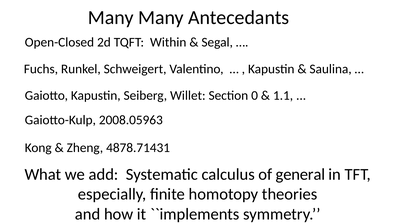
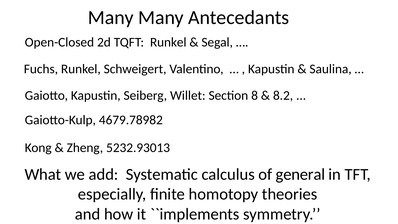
TQFT Within: Within -> Runkel (168, 42)
0: 0 -> 8 (255, 95)
1.1: 1.1 -> 8.2 (283, 95)
2008.05963: 2008.05963 -> 4679.78982 (131, 120)
4878.71431: 4878.71431 -> 5232.93013 (138, 148)
